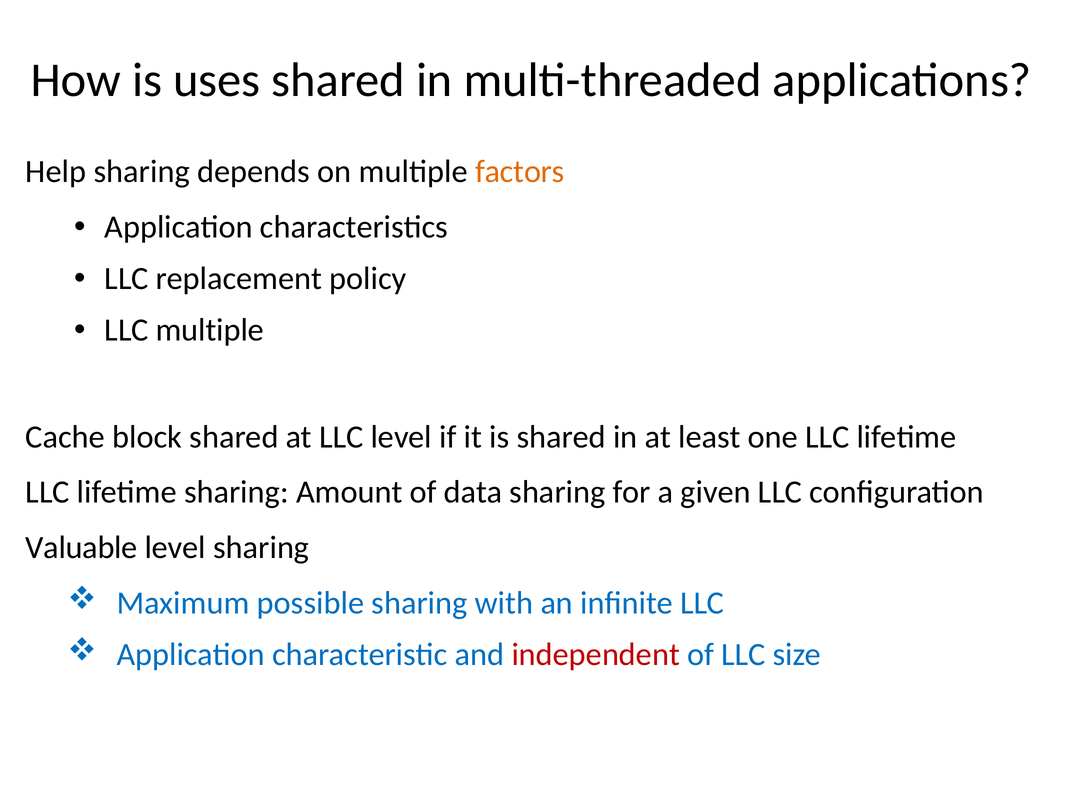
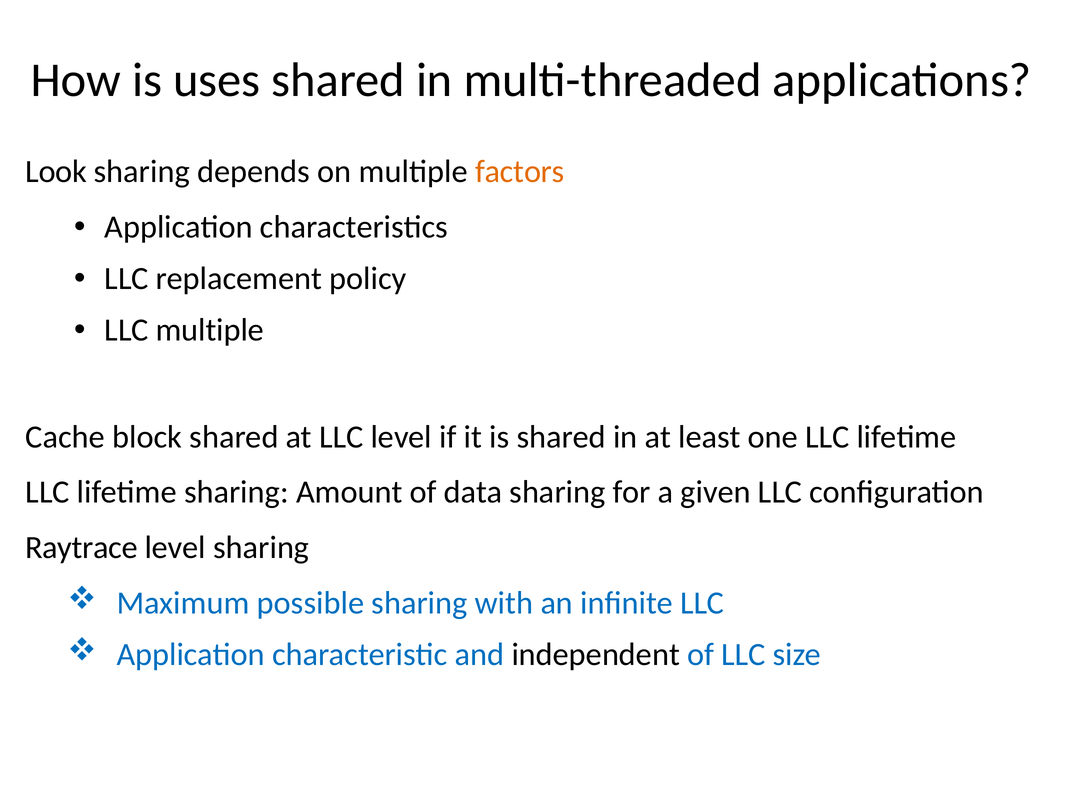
Help: Help -> Look (56, 172)
Valuable: Valuable -> Raytrace (81, 548)
independent colour: red -> black (596, 655)
